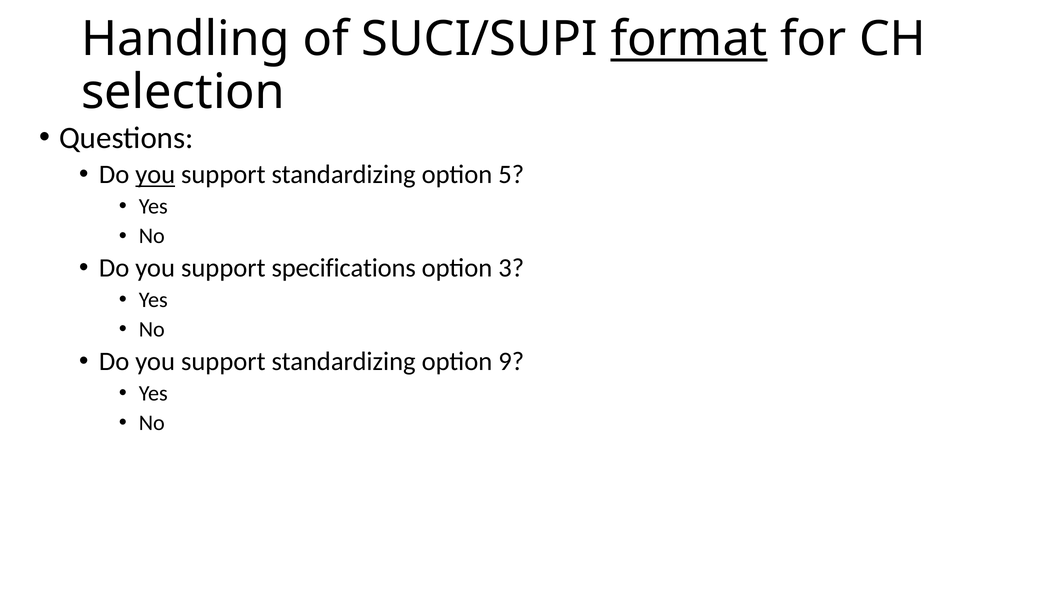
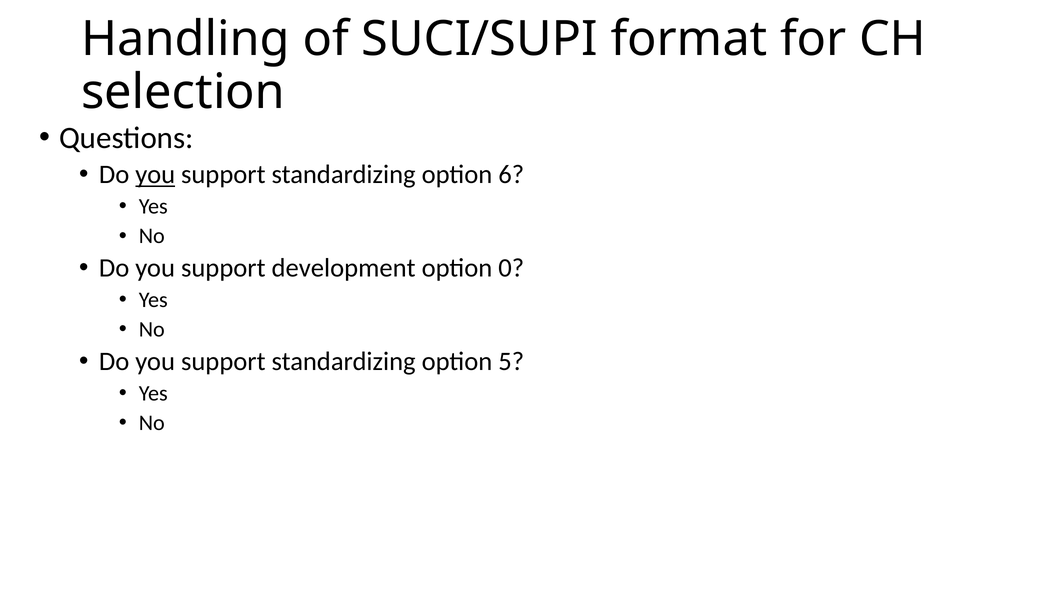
format underline: present -> none (689, 39)
5: 5 -> 6 (511, 175)
specifications: specifications -> development (344, 268)
3: 3 -> 0 (511, 268)
9: 9 -> 5 (511, 361)
